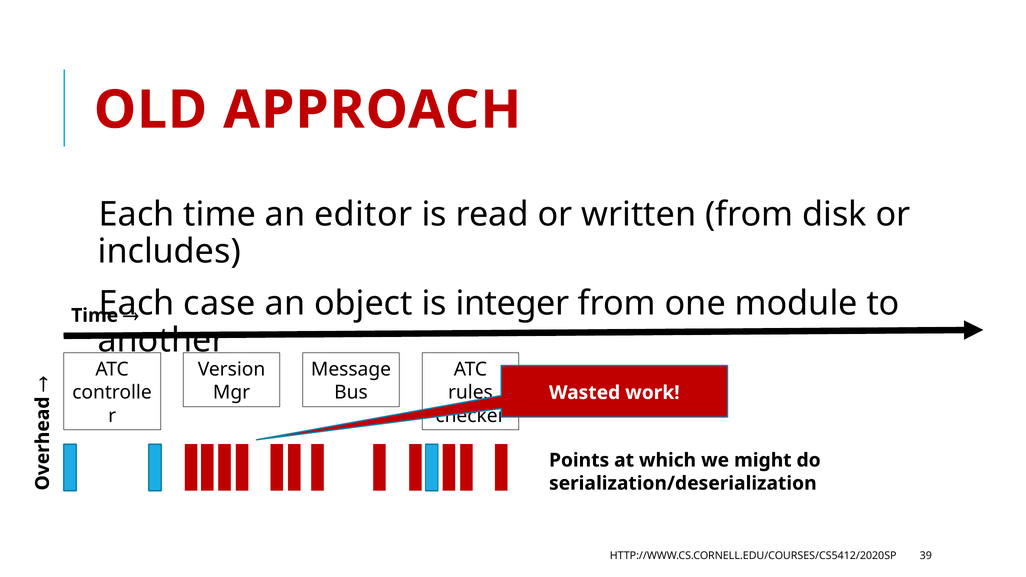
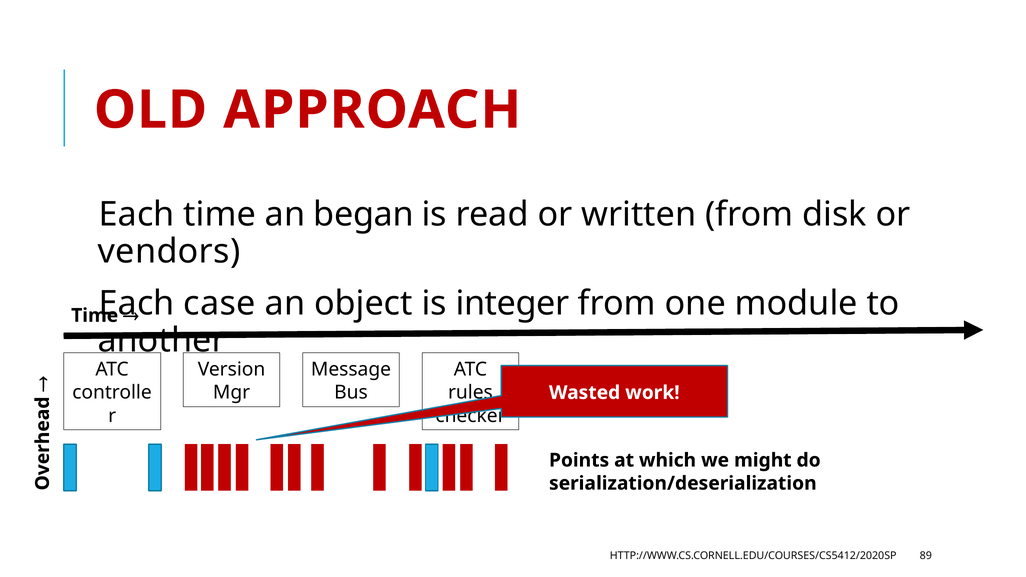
editor: editor -> began (364, 215)
includes: includes -> vendors (169, 251)
39: 39 -> 89 (926, 556)
